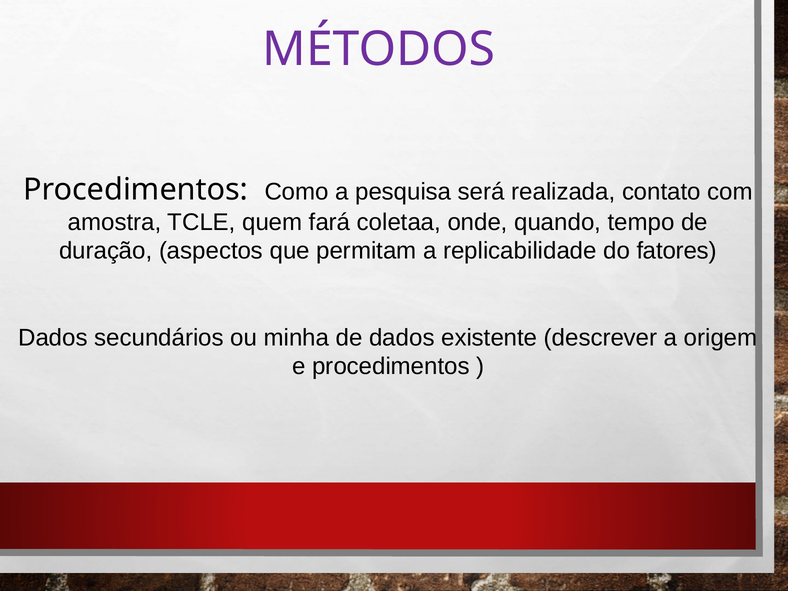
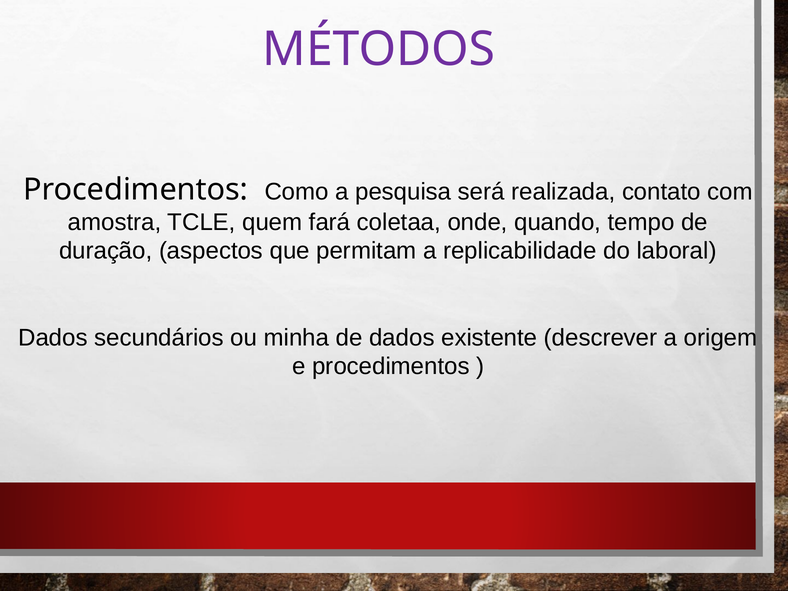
fatores: fatores -> laboral (677, 251)
